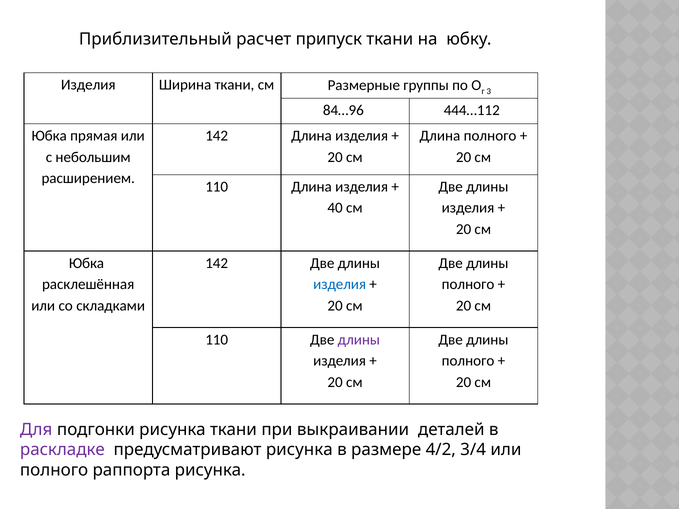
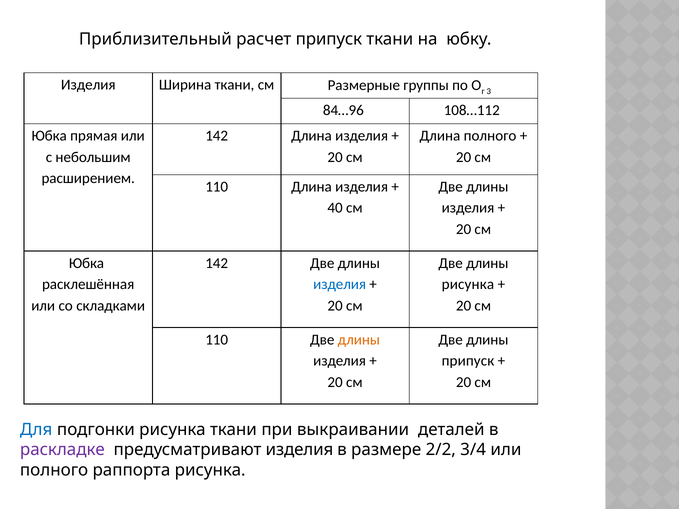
444…112: 444…112 -> 108…112 (472, 110)
полного: полного -> рисунка (468, 285)
длины colour: purple -> orange (359, 340)
полного: полного -> припуск (468, 361)
Для colour: purple -> blue (36, 430)
предусматривают рисунка: рисунка -> изделия (299, 450)
4/2: 4/2 -> 2/2 (441, 450)
